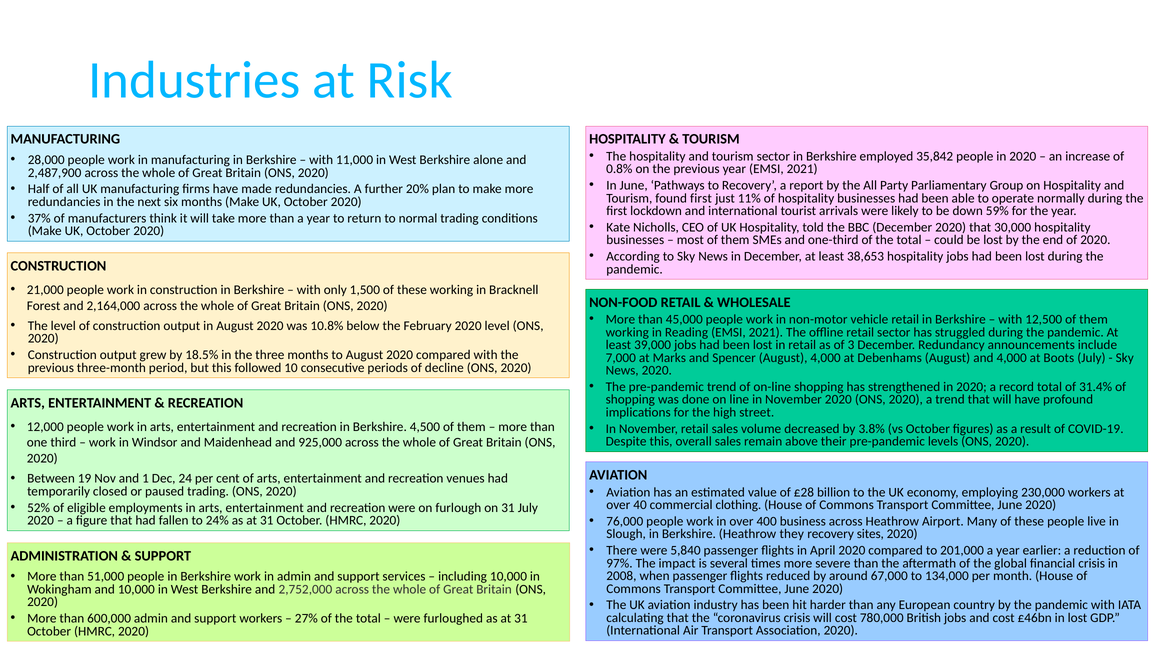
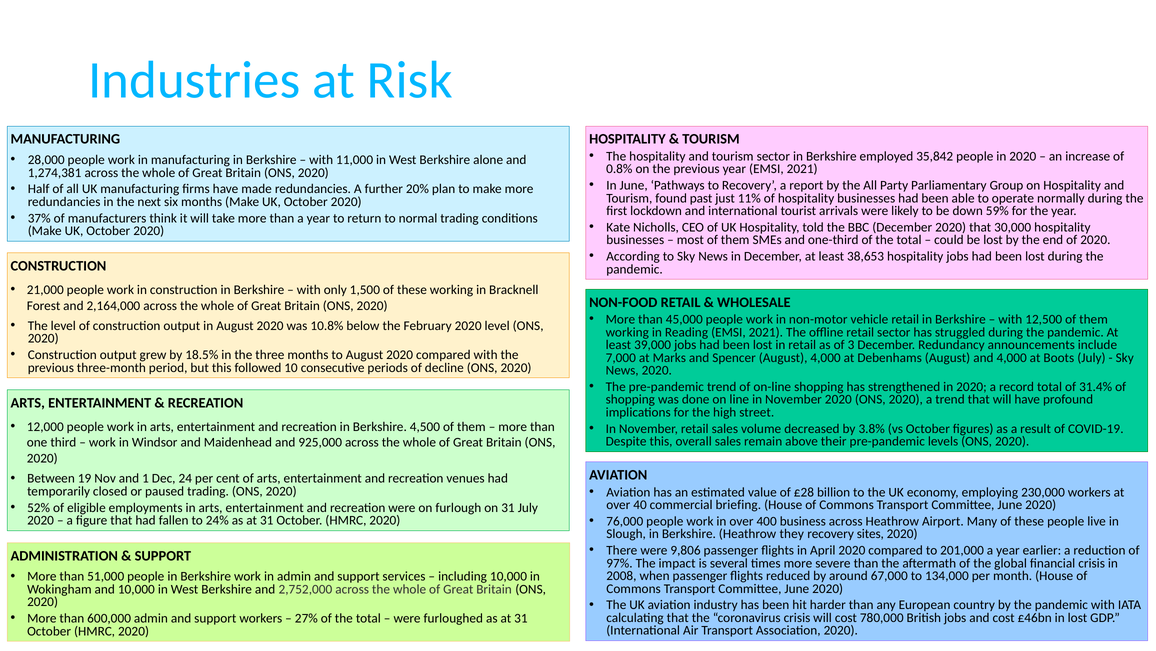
2,487,900: 2,487,900 -> 1,274,381 (55, 172)
found first: first -> past (701, 198)
clothing: clothing -> briefing (738, 504)
5,840: 5,840 -> 9,806 (686, 550)
